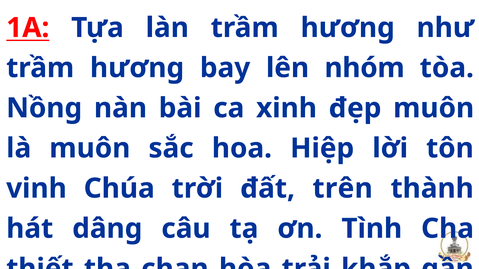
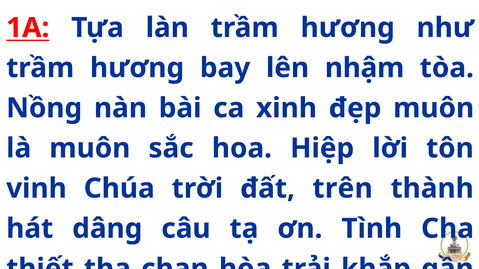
nhóm: nhóm -> nhậm (365, 68)
